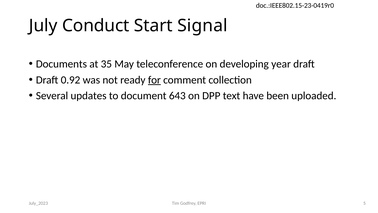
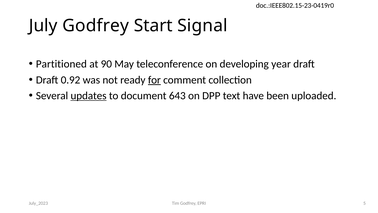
July Conduct: Conduct -> Godfrey (96, 26)
Documents: Documents -> Partitioned (61, 64)
35: 35 -> 90 (106, 64)
updates underline: none -> present (89, 96)
